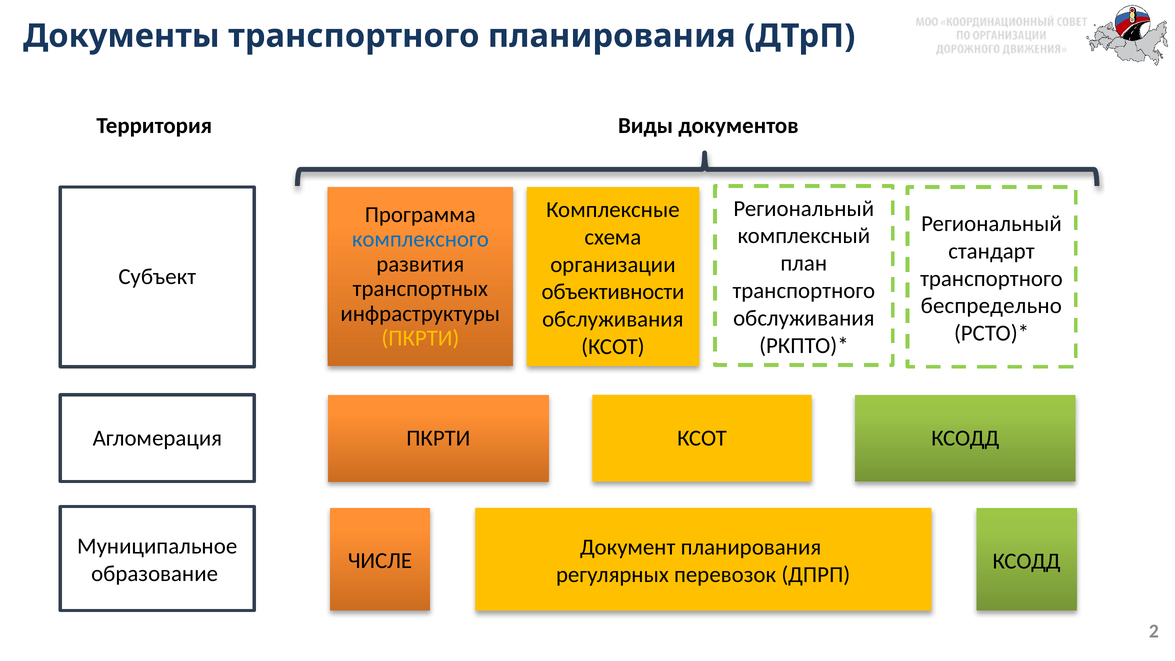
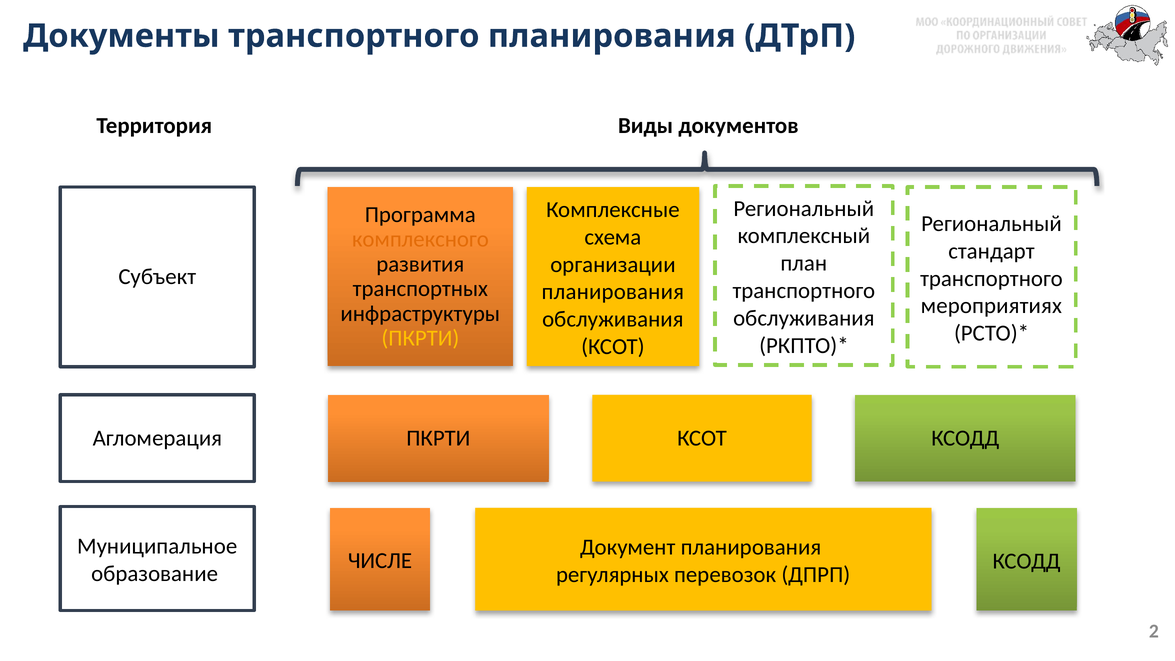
комплексного colour: blue -> orange (420, 239)
объективности: объективности -> планирования (613, 292)
беспредельно: беспредельно -> мероприятиях (991, 306)
